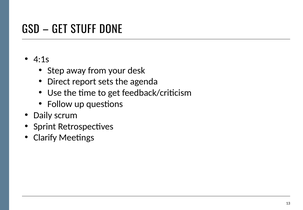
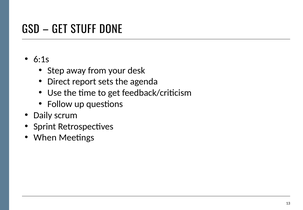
4:1s: 4:1s -> 6:1s (41, 59)
Clarify: Clarify -> When (45, 138)
